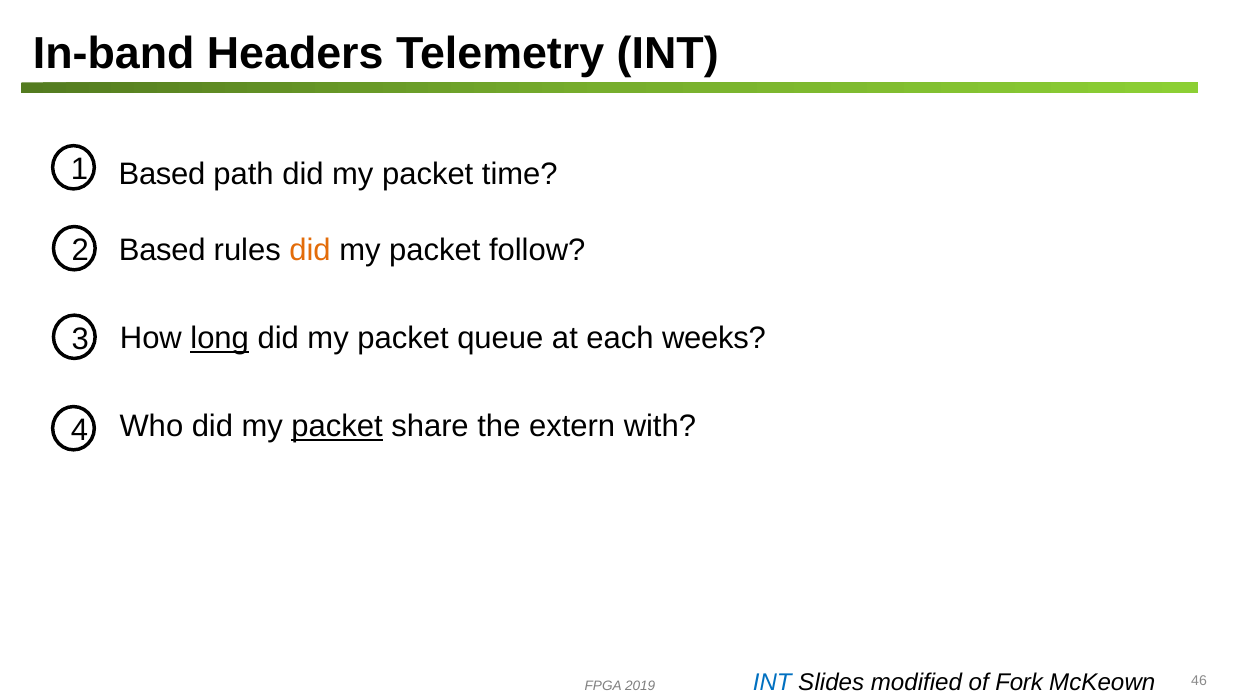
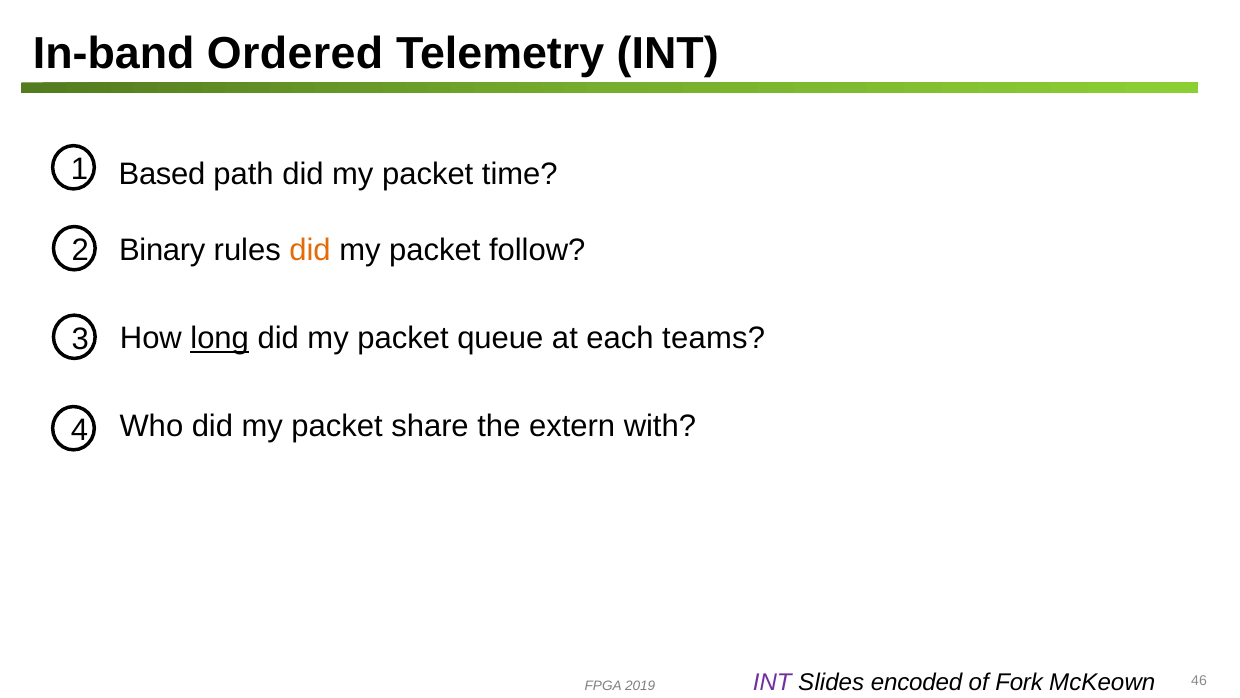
Headers: Headers -> Ordered (295, 53)
2 Based: Based -> Binary (162, 250)
weeks: weeks -> teams (714, 338)
packet underline: present -> none (337, 426)
INT colour: blue -> purple (772, 682)
modified: modified -> encoded (917, 682)
